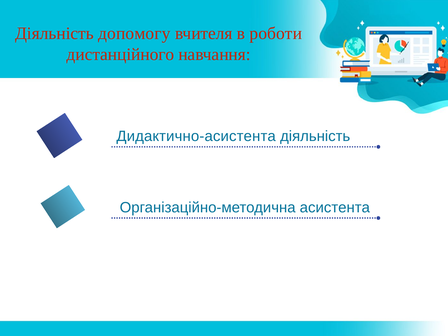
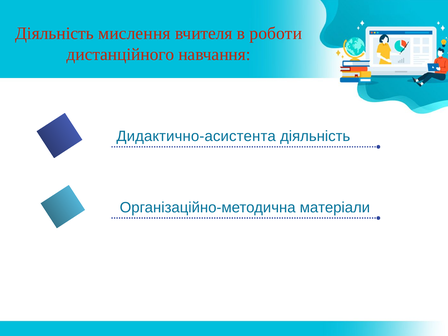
допомогу: допомогу -> мислення (134, 33)
асистента: асистента -> матеріали (335, 208)
